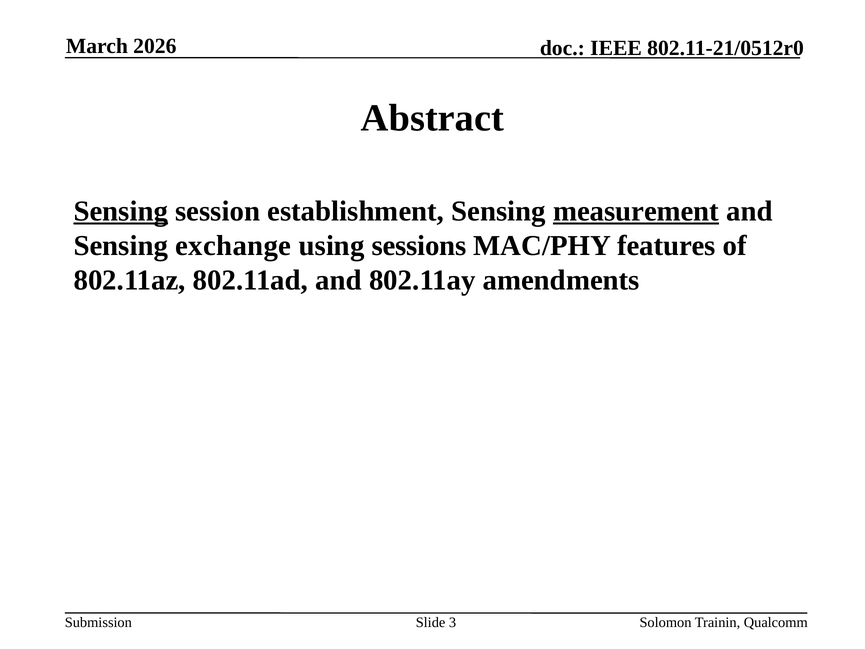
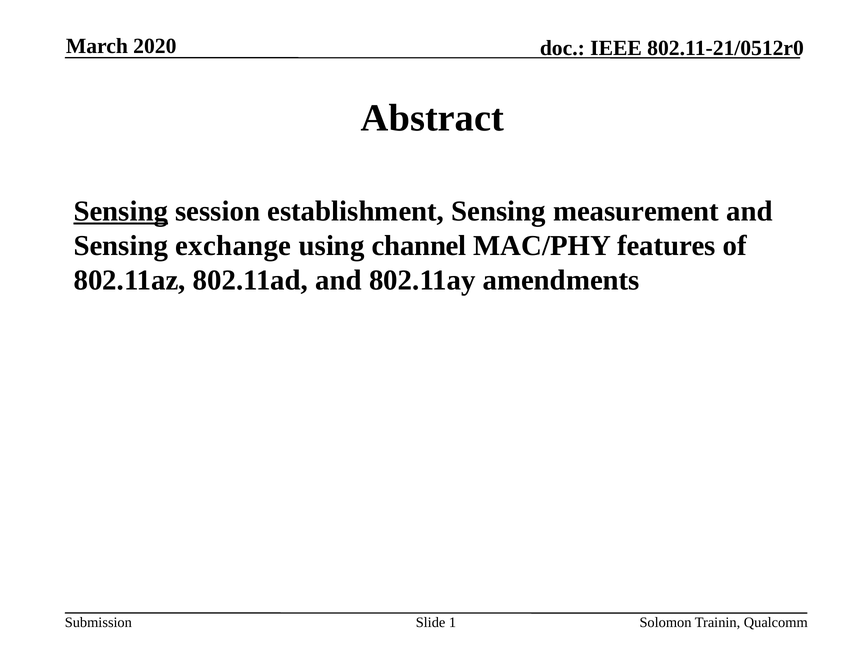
2026: 2026 -> 2020 (155, 46)
measurement underline: present -> none (636, 211)
sessions: sessions -> channel (419, 246)
3: 3 -> 1 (453, 622)
